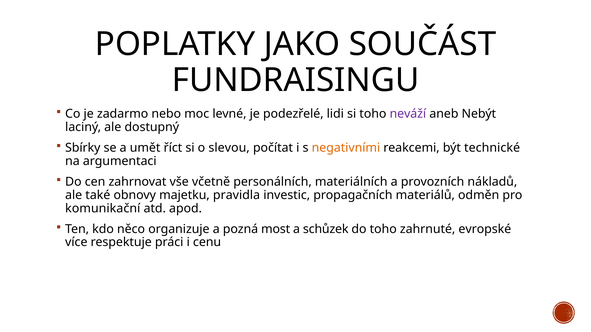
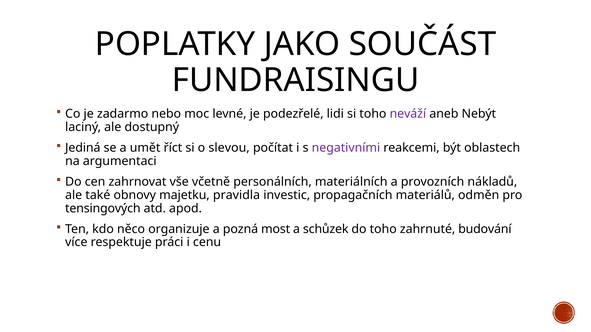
Sbírky: Sbírky -> Jediná (83, 148)
negativními colour: orange -> purple (346, 148)
technické: technické -> oblastech (492, 148)
komunikační: komunikační -> tensingových (103, 209)
evropské: evropské -> budování (485, 229)
